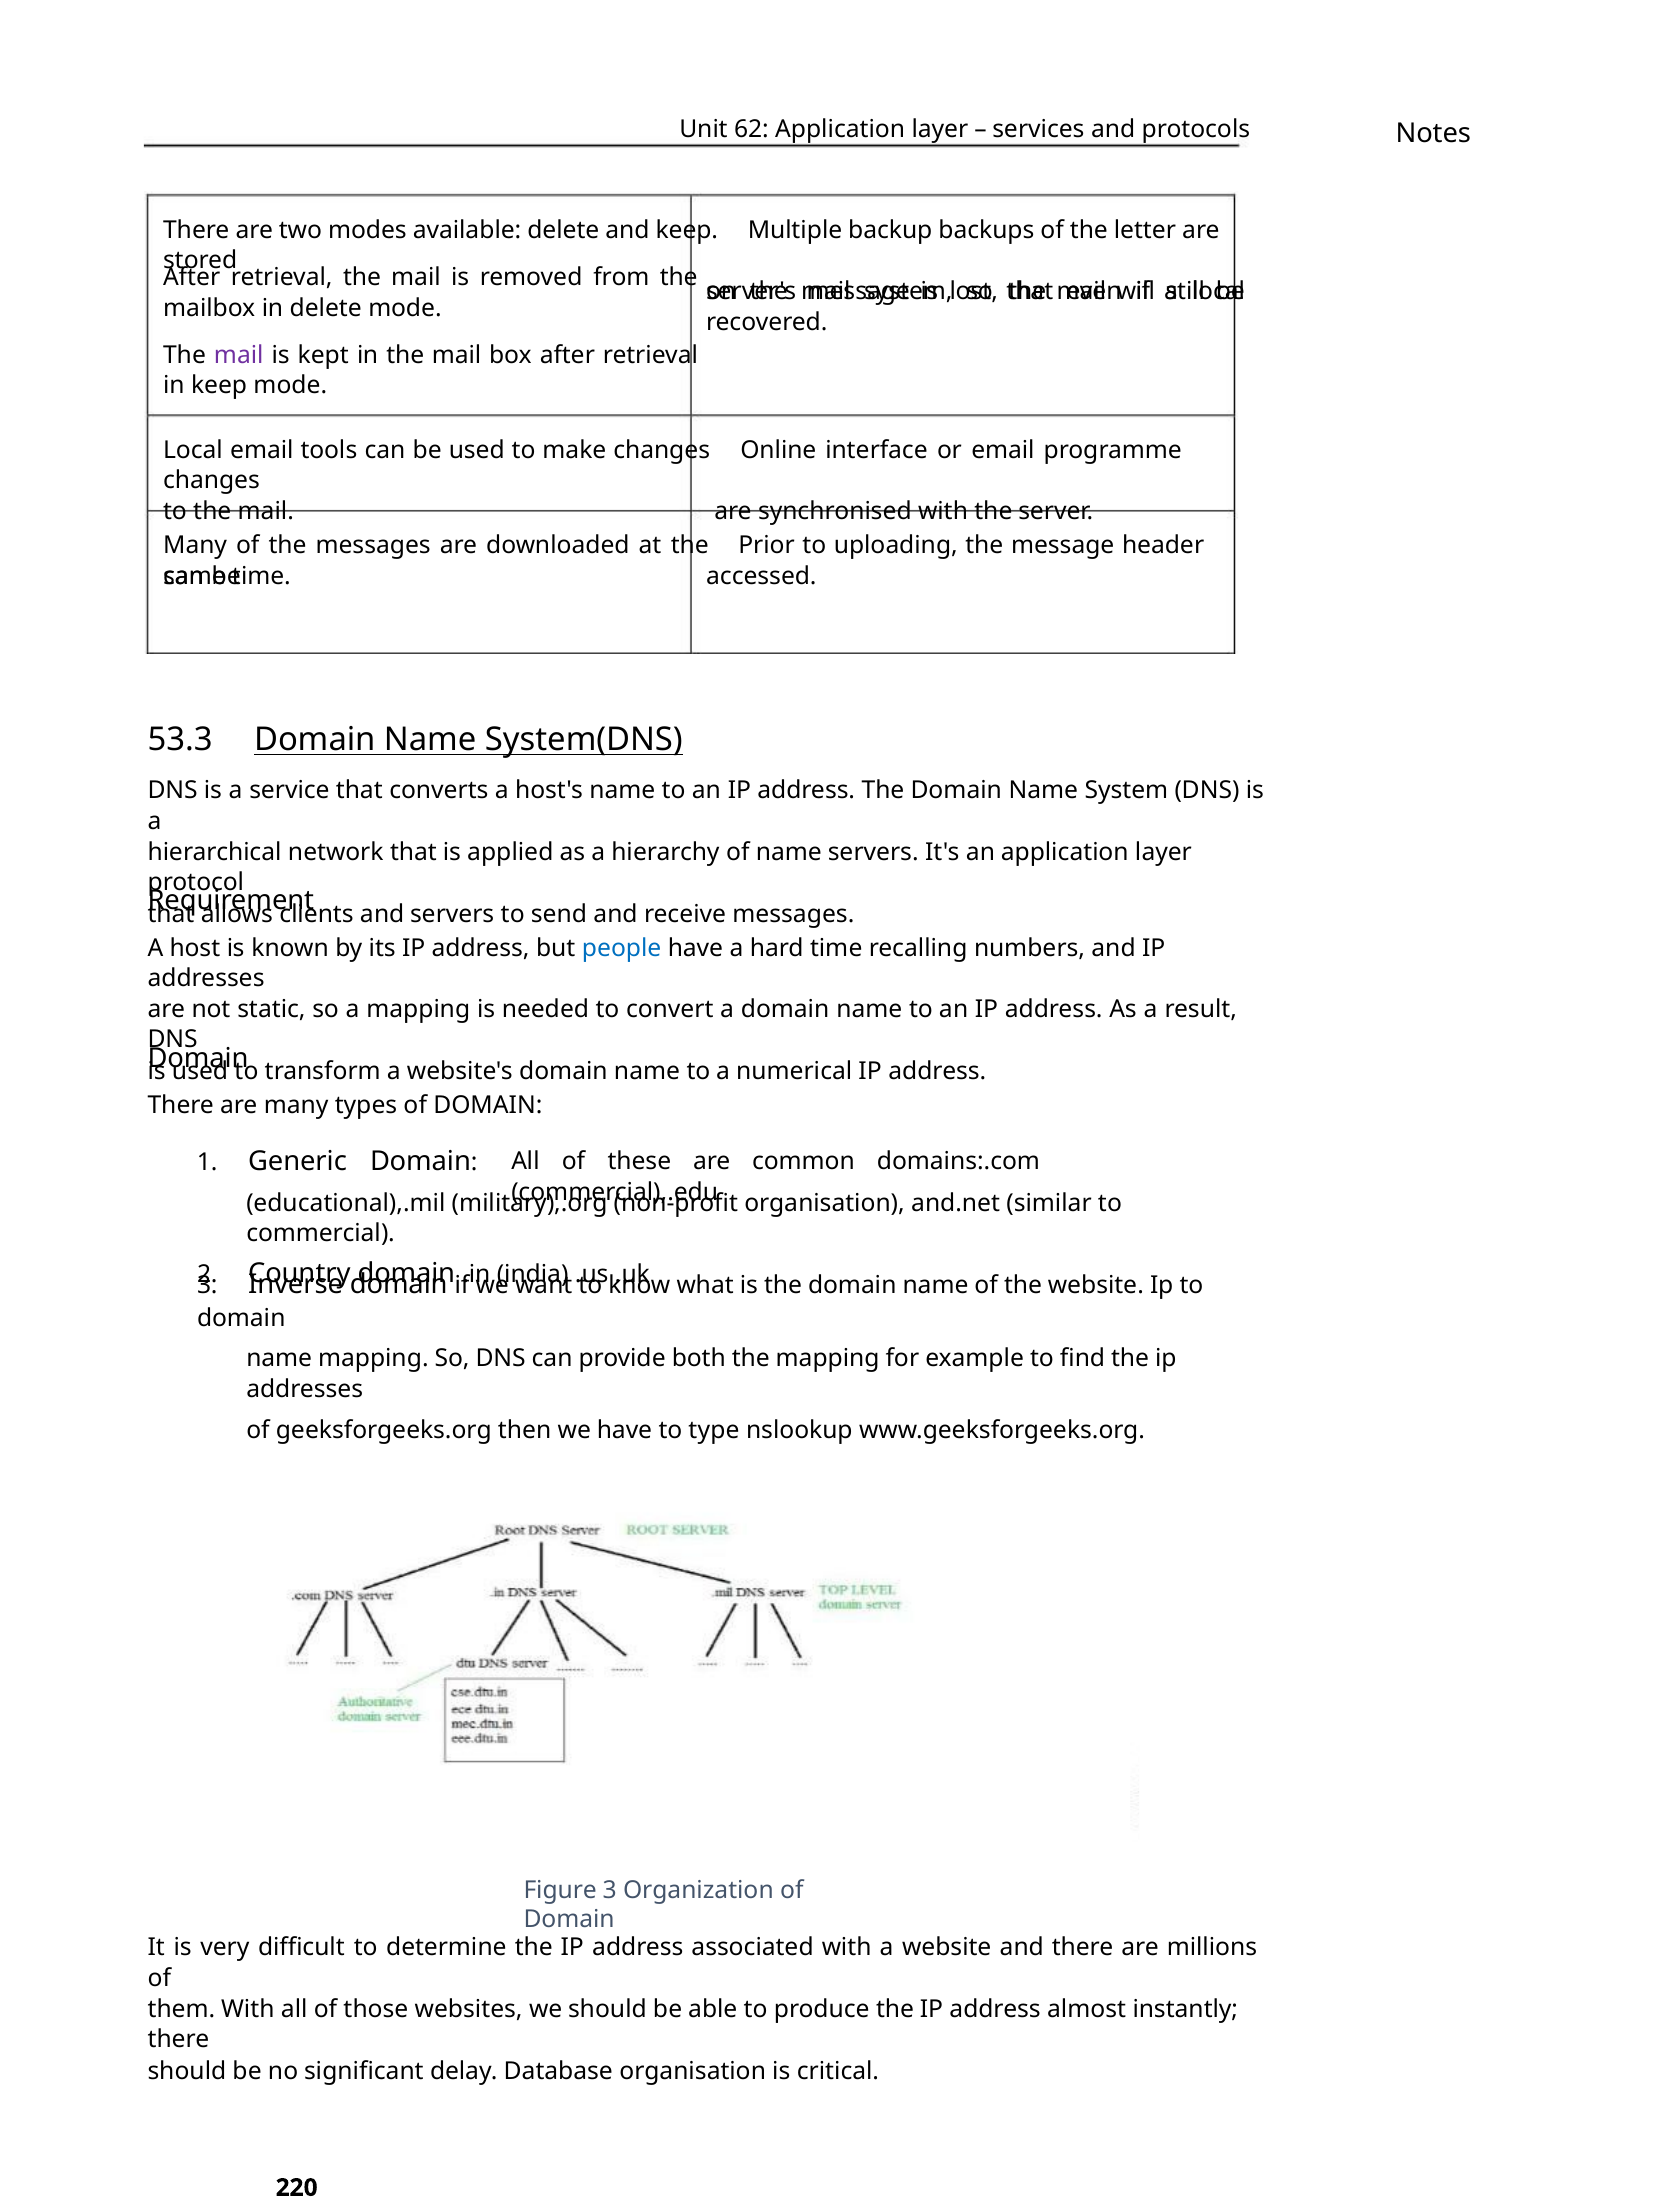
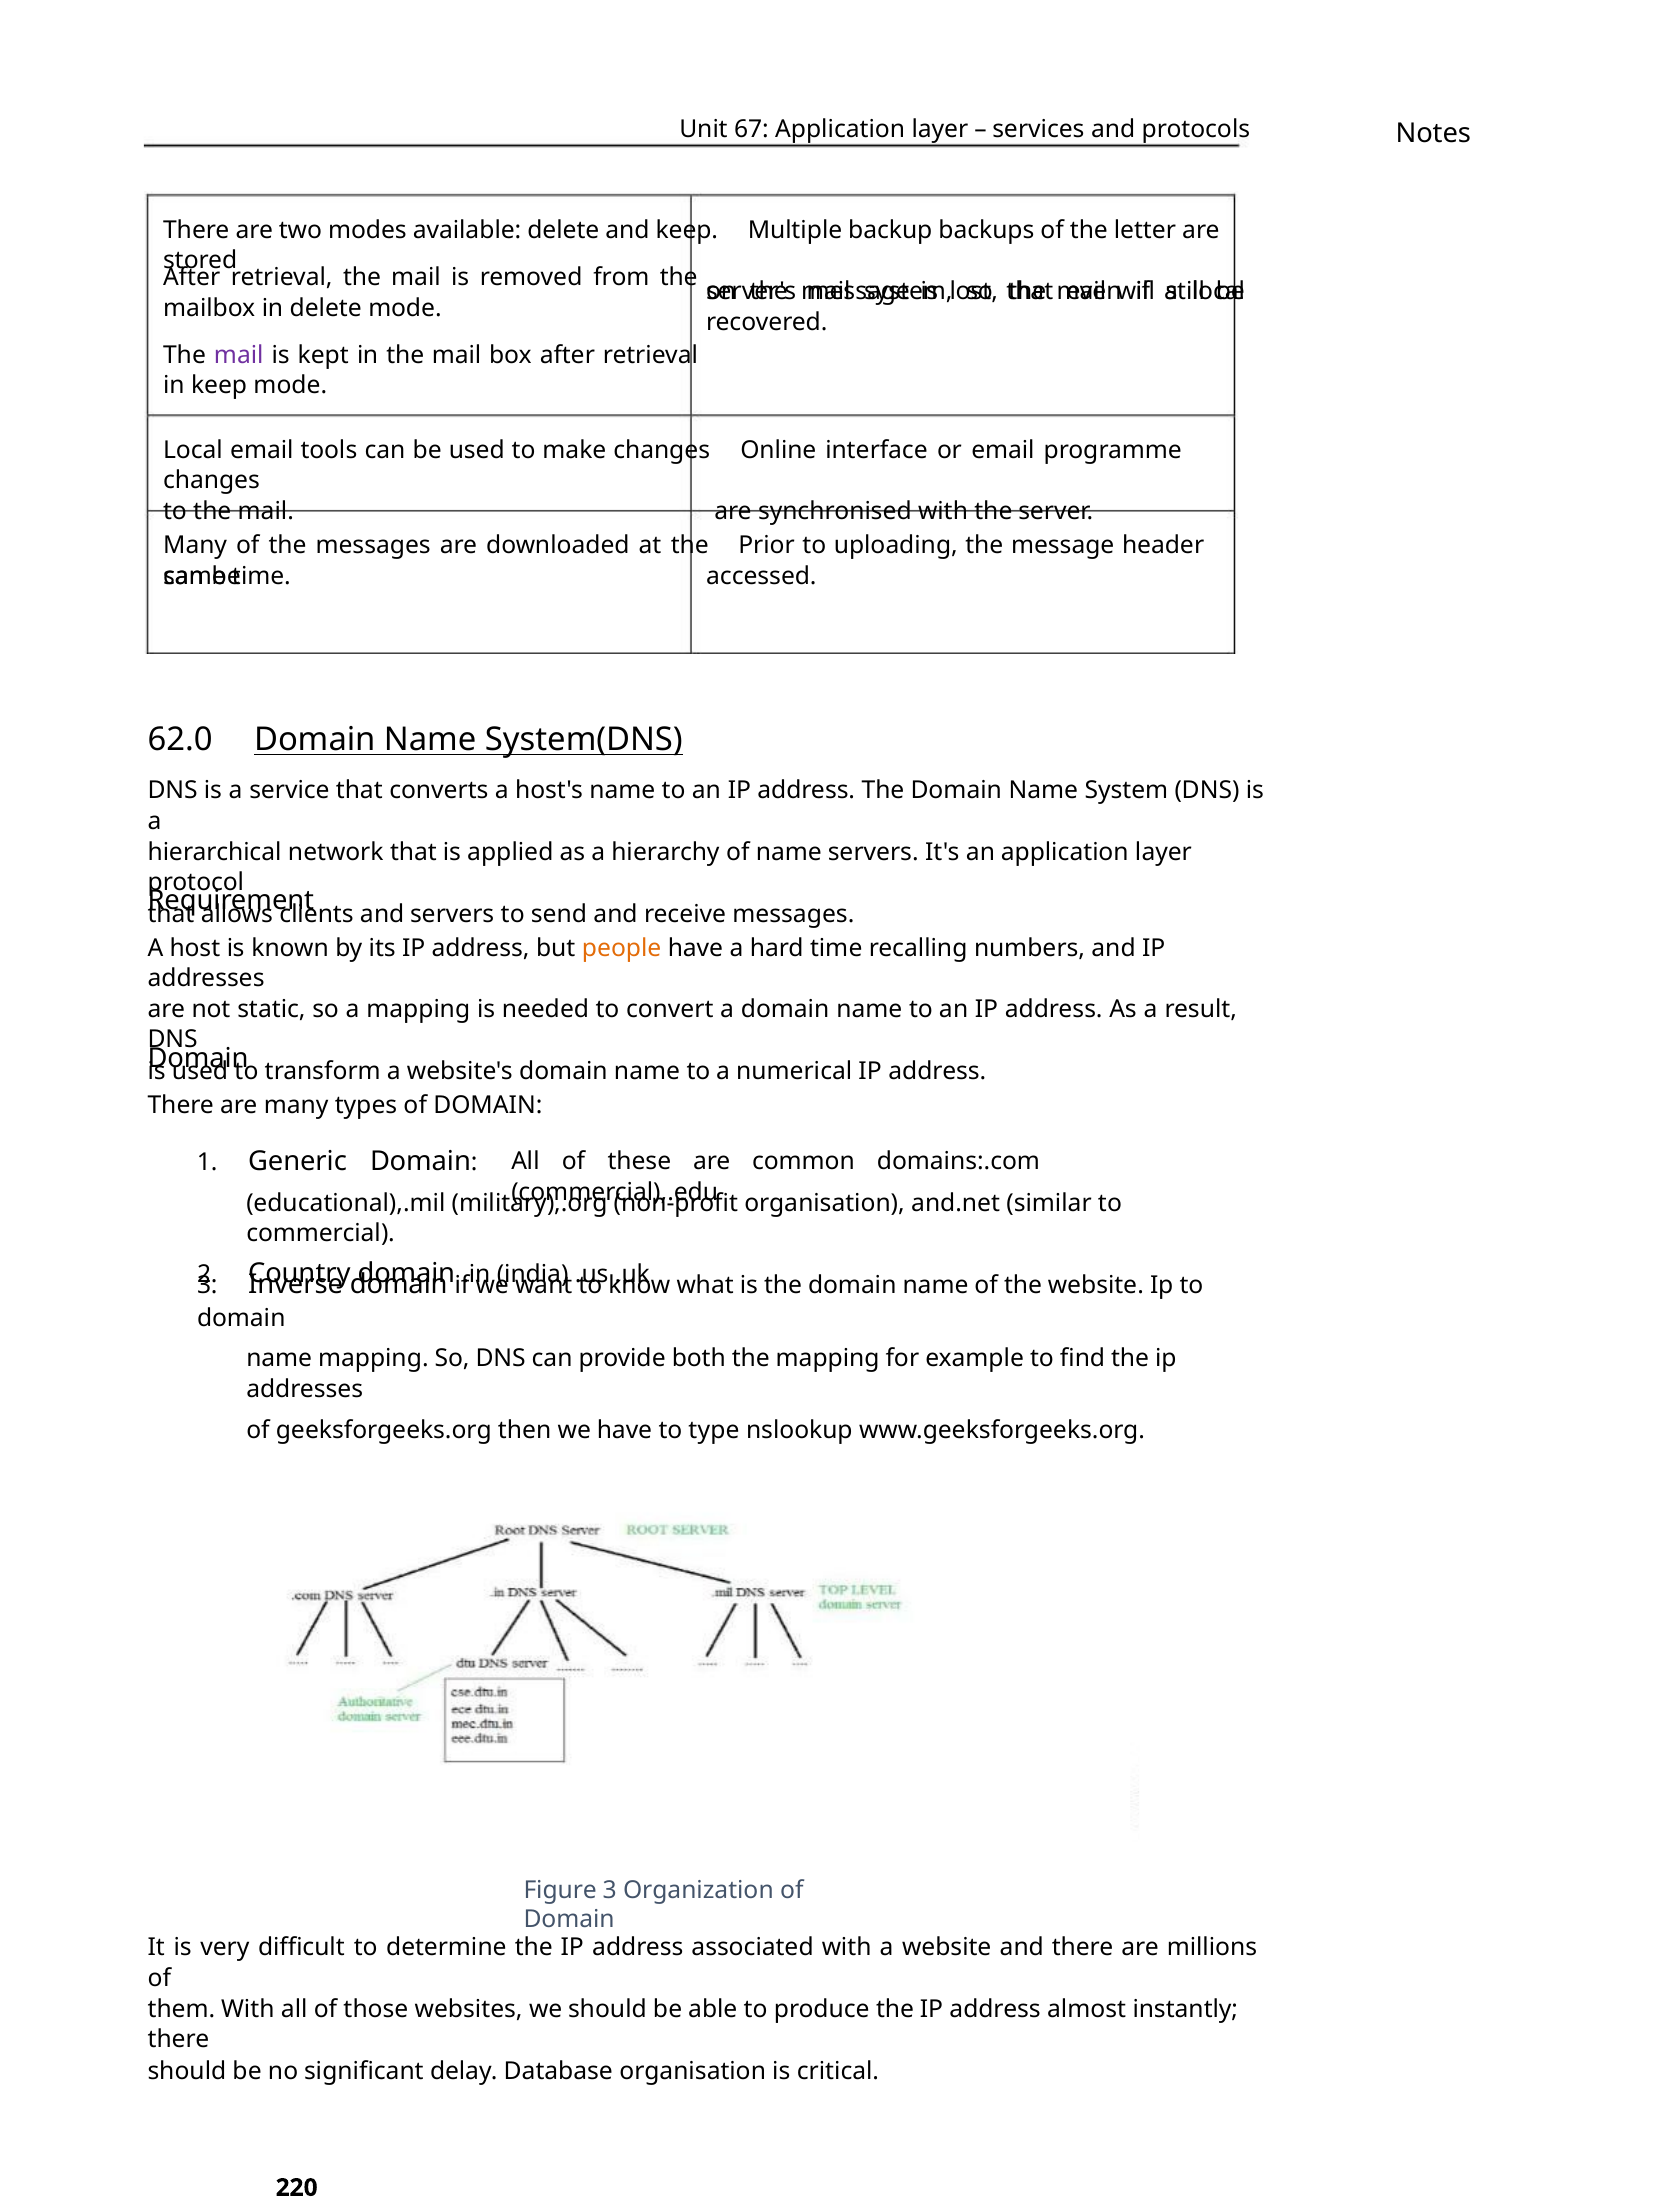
62: 62 -> 67 (751, 130)
53.3: 53.3 -> 62.0 (180, 740)
people colour: blue -> orange (622, 949)
